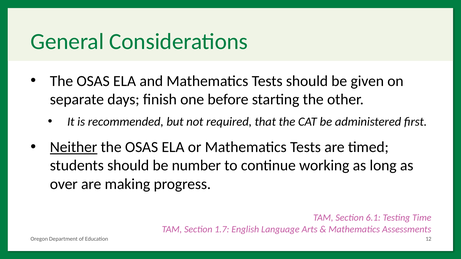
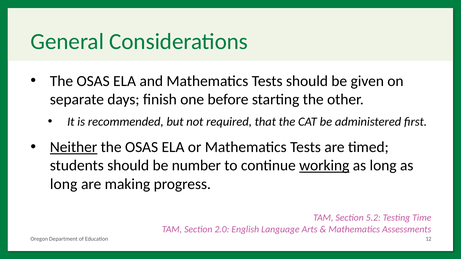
working underline: none -> present (324, 166)
over: over -> long (64, 184)
6.1: 6.1 -> 5.2 (373, 218)
1.7: 1.7 -> 2.0 (222, 230)
